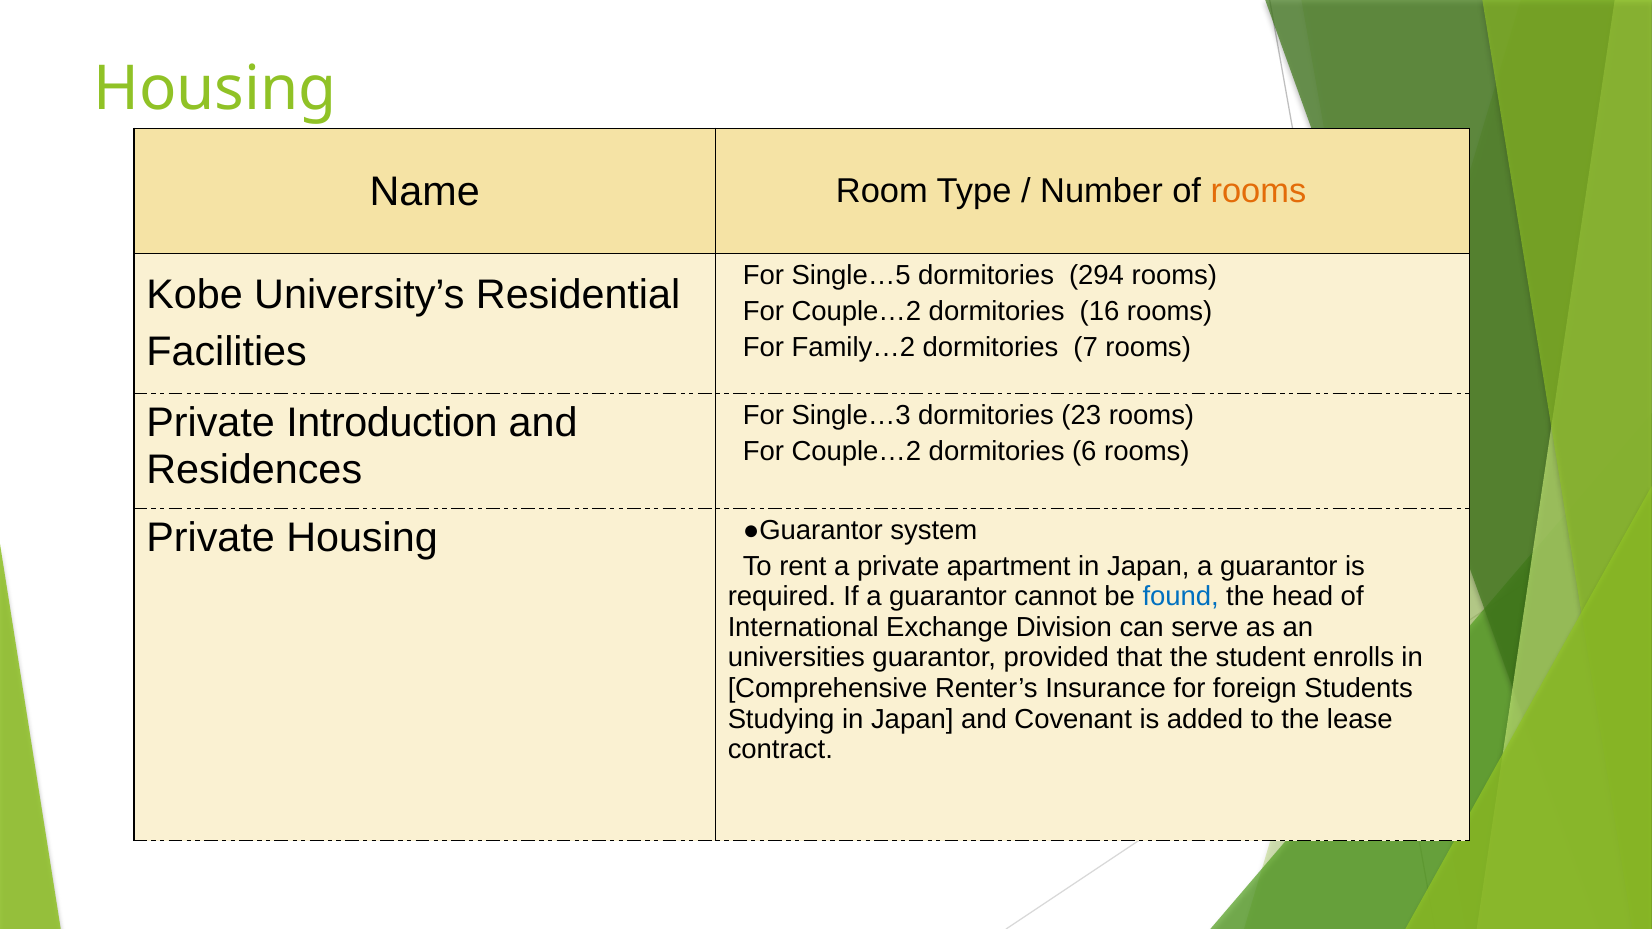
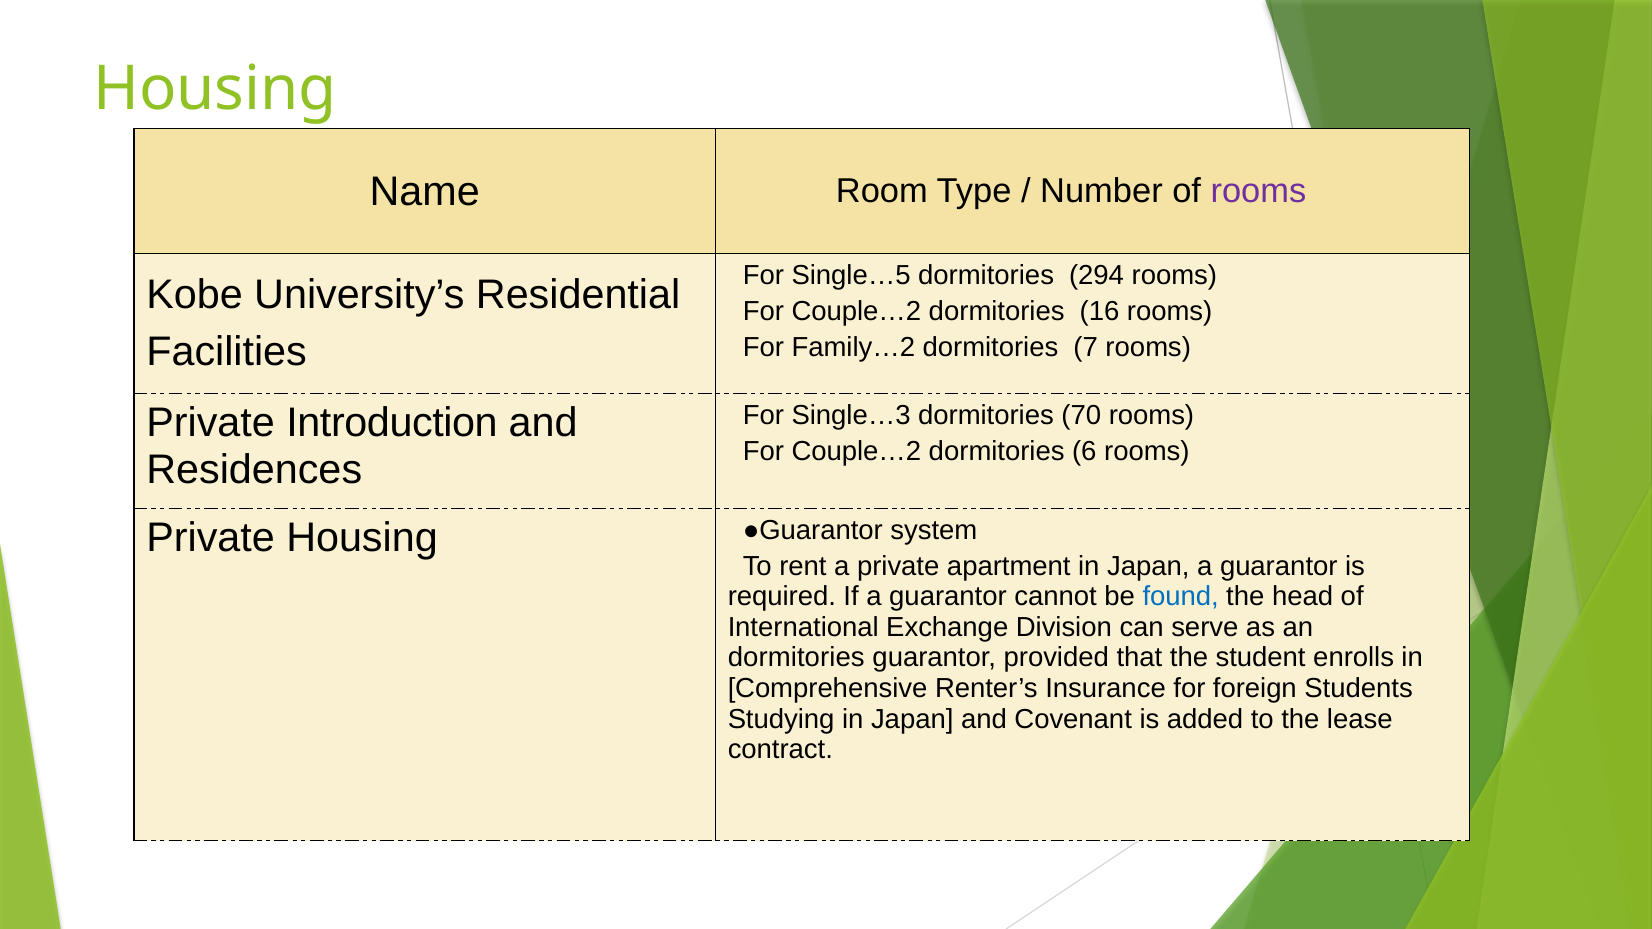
rooms colour: orange -> purple (1258, 191)
23: 23 -> 70 (1081, 415)
universities: universities -> dormitories (796, 658)
